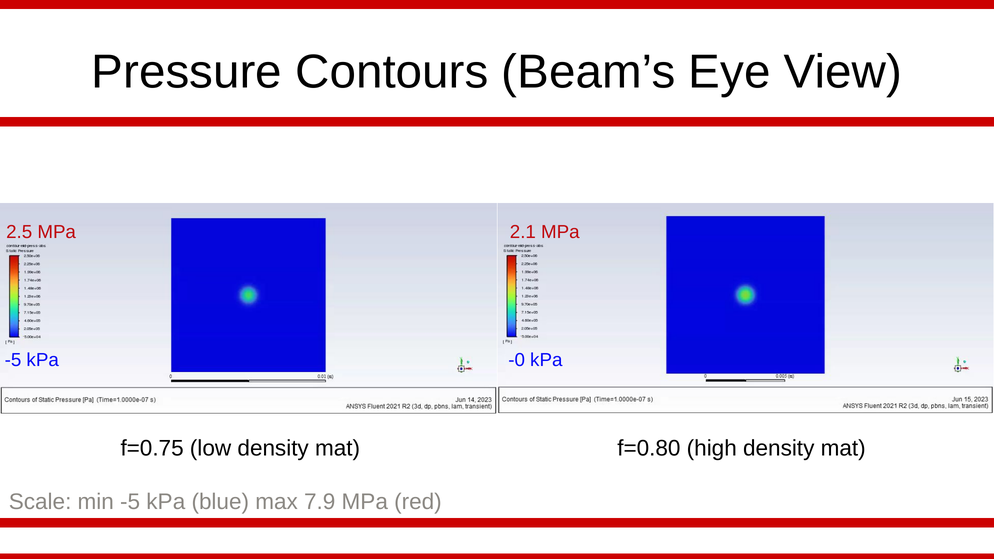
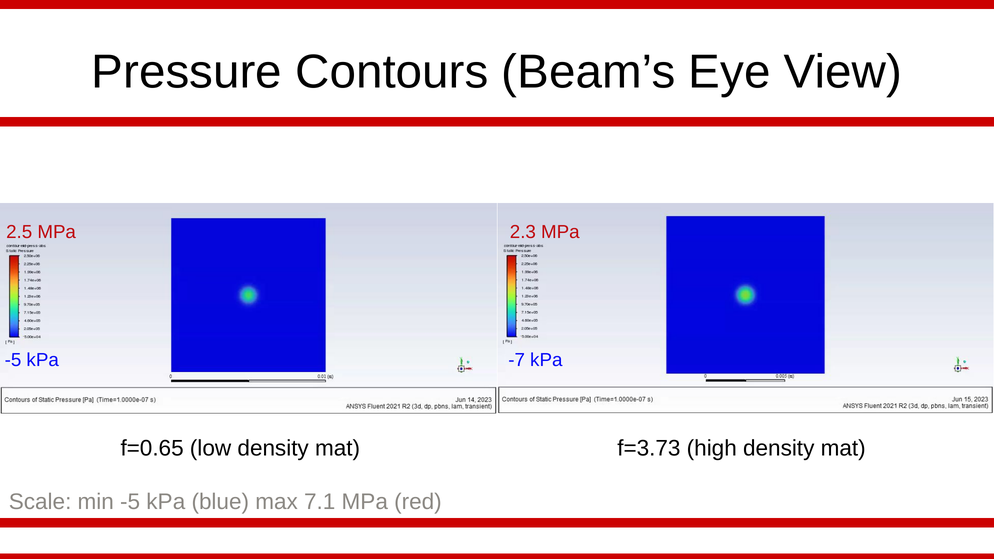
2.1: 2.1 -> 2.3 (523, 232)
-0: -0 -> -7 (517, 360)
f=0.75: f=0.75 -> f=0.65 (152, 448)
f=0.80: f=0.80 -> f=3.73 (649, 448)
7.9: 7.9 -> 7.1 (320, 502)
